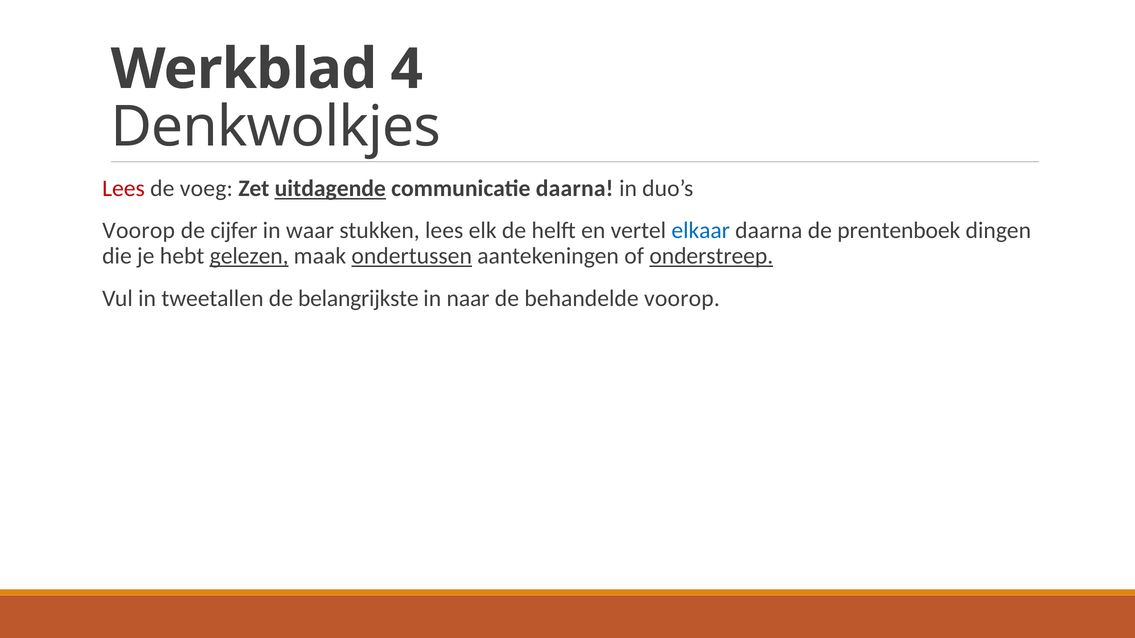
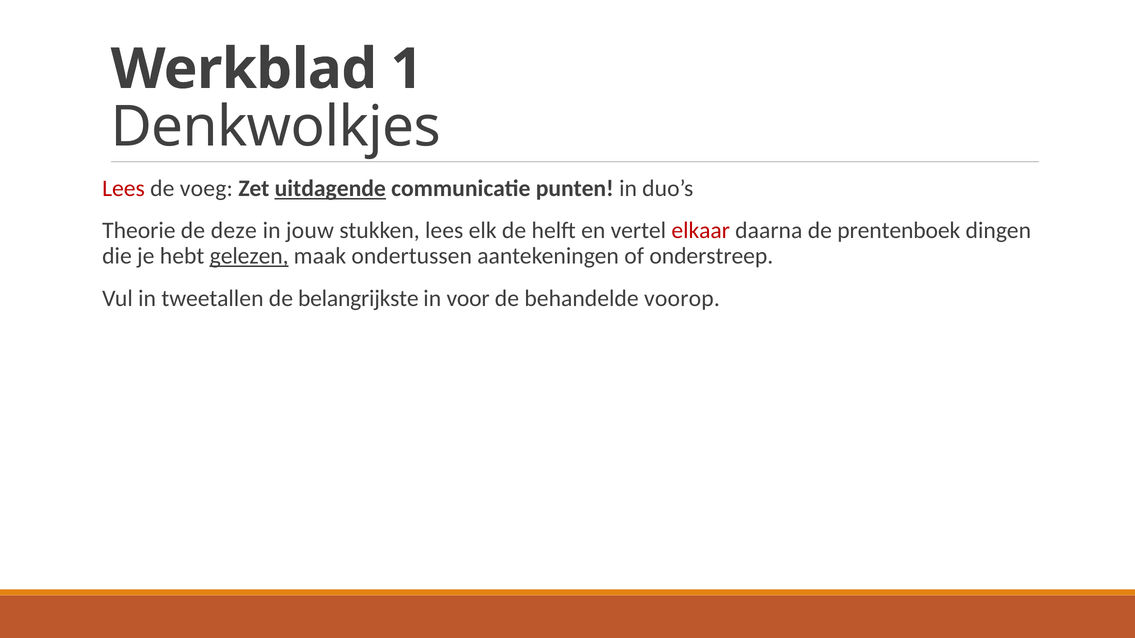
4: 4 -> 1 (407, 69)
communicatie daarna: daarna -> punten (575, 189)
Voorop: Voorop -> Theorie (139, 231)
cijfer: cijfer -> deze (234, 231)
waar: waar -> jouw (310, 231)
elkaar colour: blue -> red (701, 231)
ondertussen underline: present -> none (412, 256)
onderstreep underline: present -> none (711, 256)
naar: naar -> voor (468, 298)
